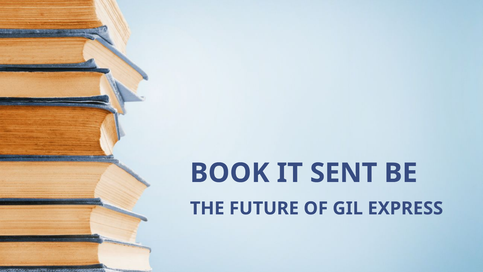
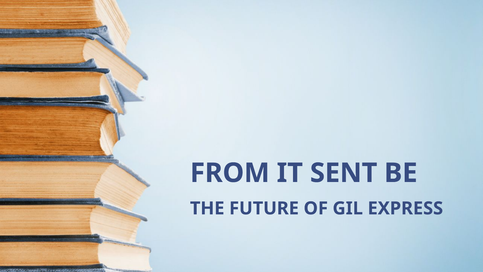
BOOK: BOOK -> FROM (230, 173)
